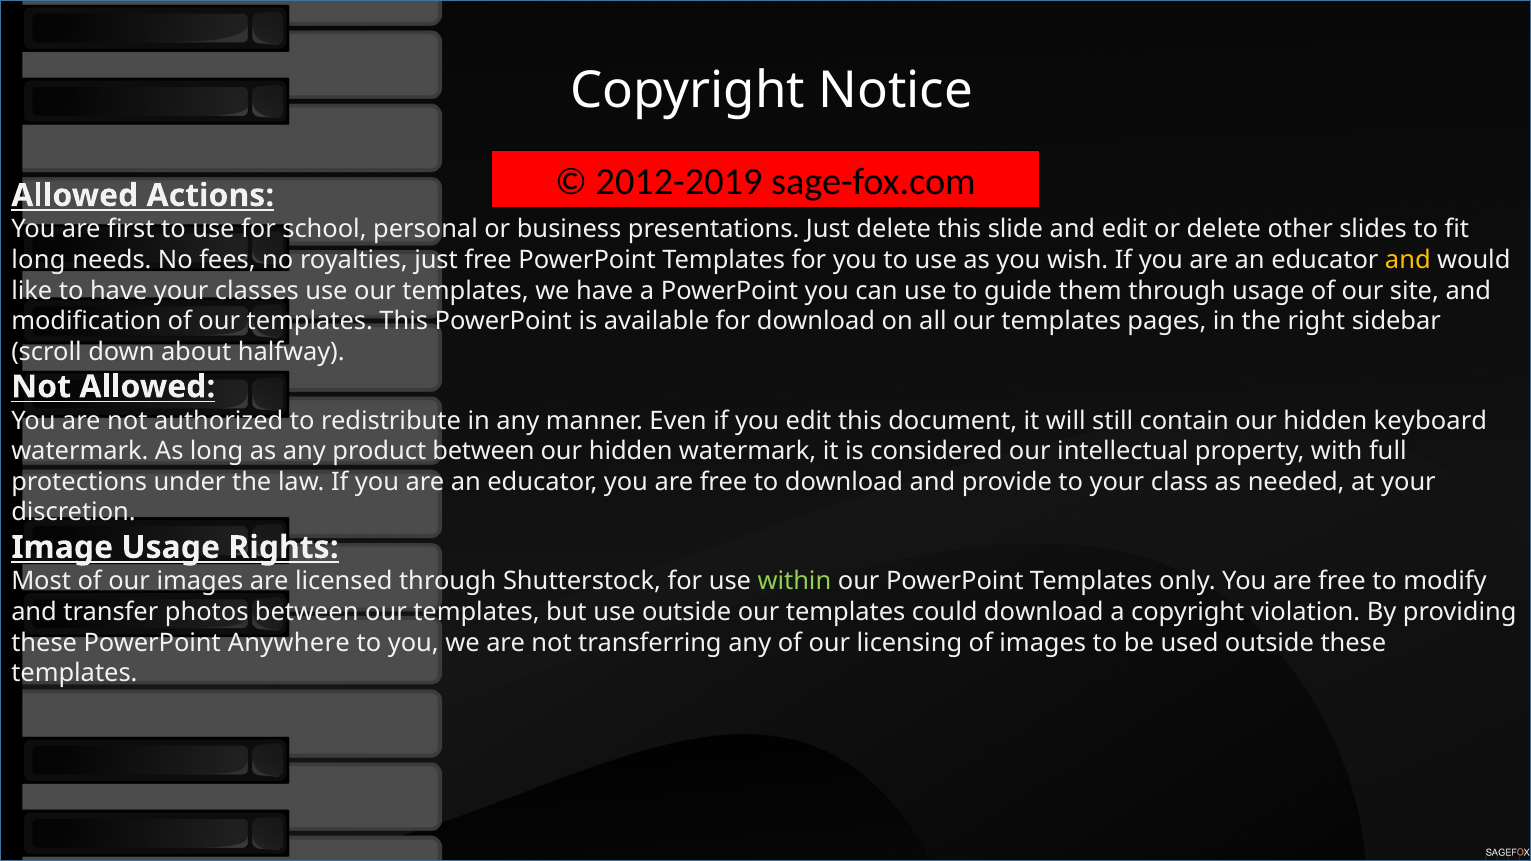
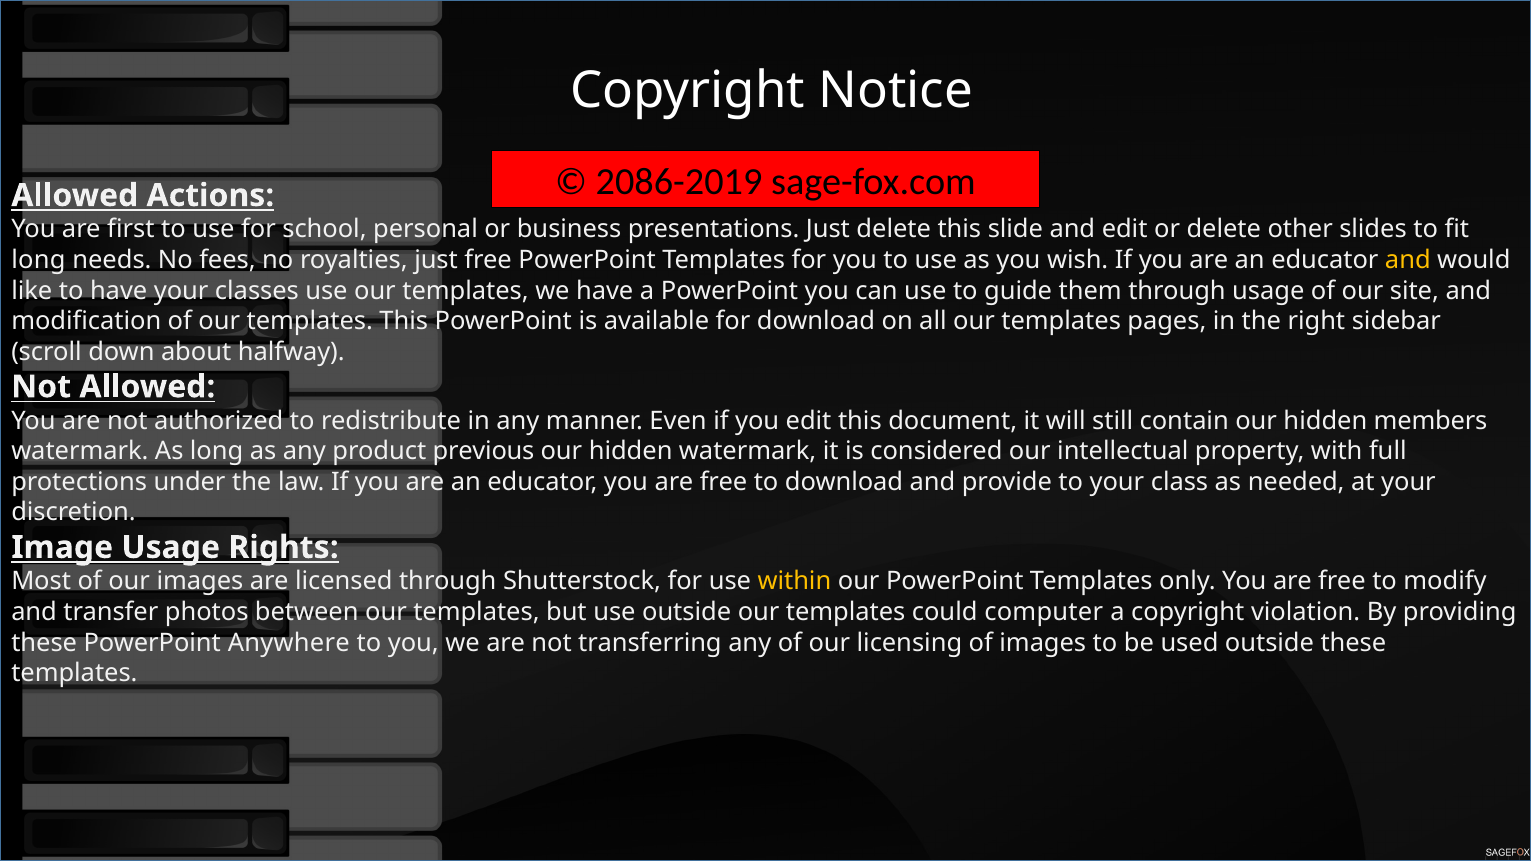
2012-2019: 2012-2019 -> 2086-2019 (679, 182)
keyboard: keyboard -> members (1431, 421)
product between: between -> previous (484, 451)
within colour: light green -> yellow (794, 582)
could download: download -> computer (1044, 612)
